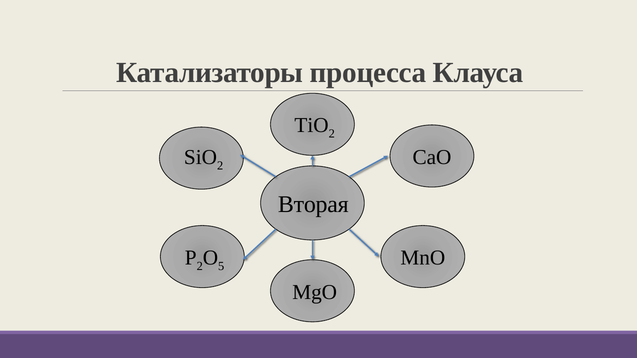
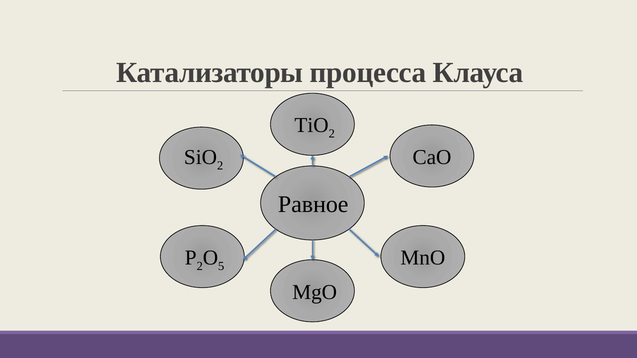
Вторая: Вторая -> Равное (313, 204)
